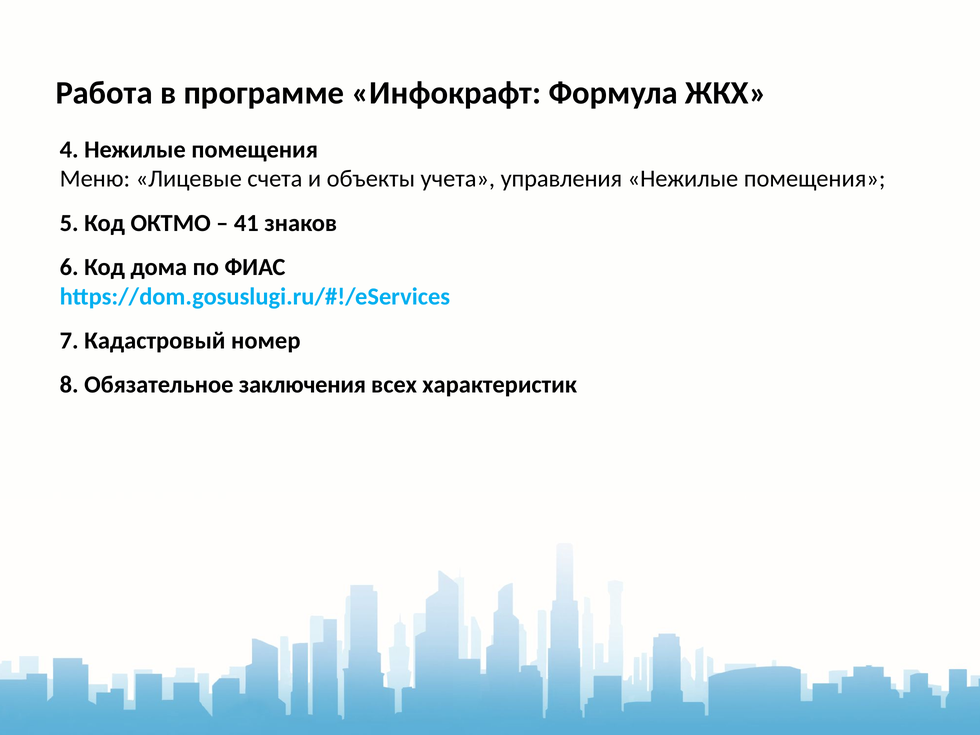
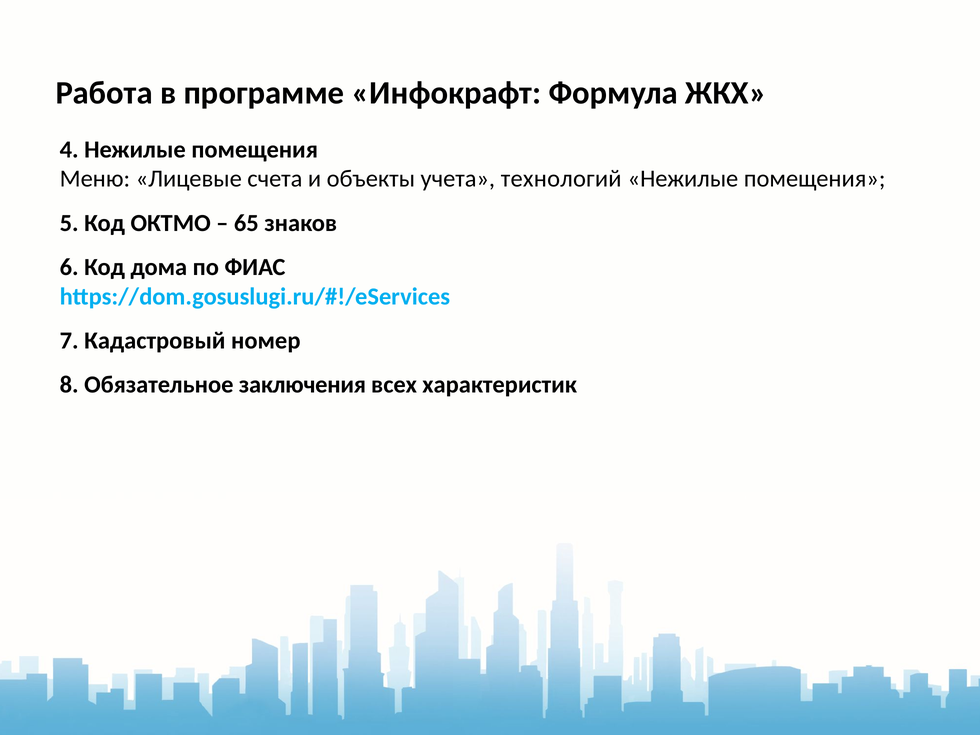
управления: управления -> технологий (561, 179)
41: 41 -> 65 (246, 223)
